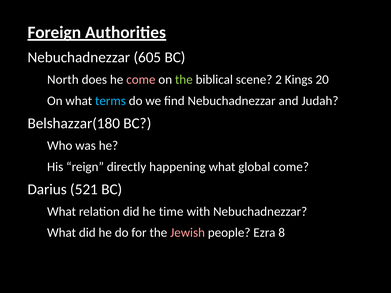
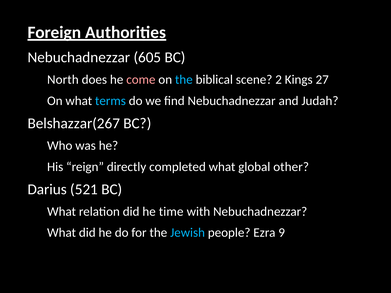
the colour: light green -> light blue (184, 80)
20: 20 -> 27 (322, 80)
Belshazzar(180: Belshazzar(180 -> Belshazzar(267 (74, 124)
happening: happening -> completed (177, 167)
global come: come -> other (291, 167)
Jewish colour: pink -> light blue (188, 233)
8: 8 -> 9 (282, 233)
